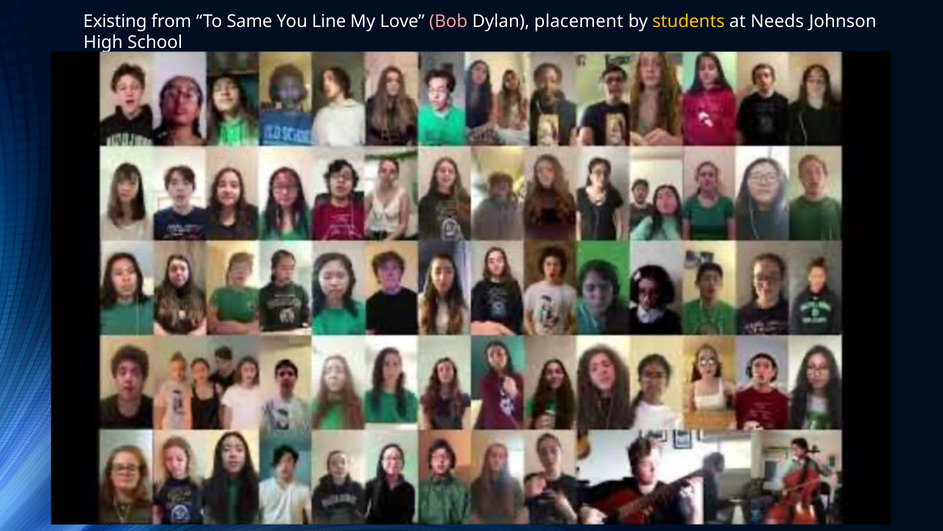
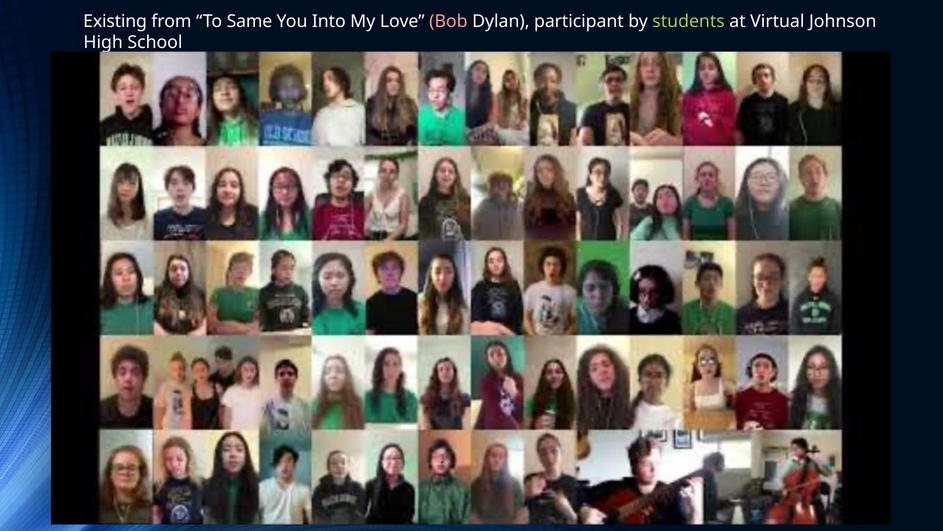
Line: Line -> Into (329, 21)
placement: placement -> participant (579, 21)
students colour: yellow -> light green (689, 21)
at Needs: Needs -> Virtual (777, 21)
